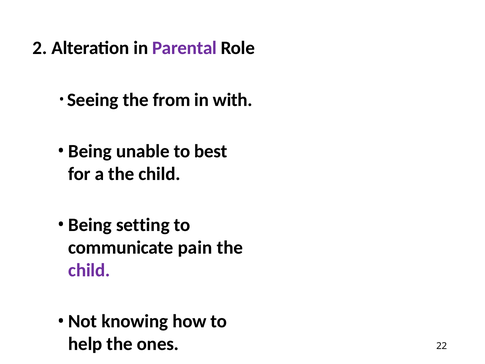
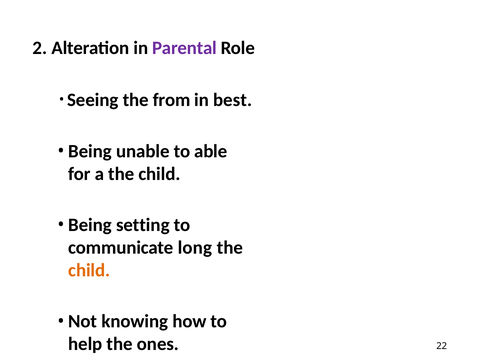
with: with -> best (233, 100)
best: best -> able (211, 151)
pain: pain -> long (195, 247)
child colour: purple -> orange (89, 270)
